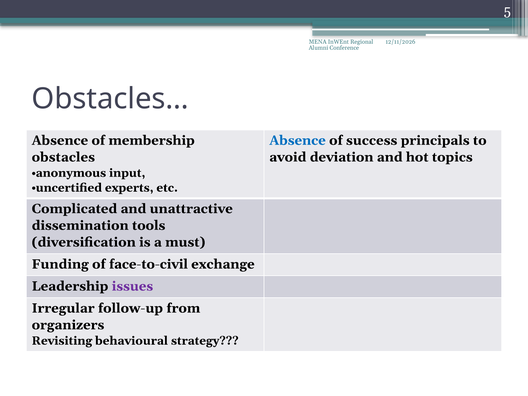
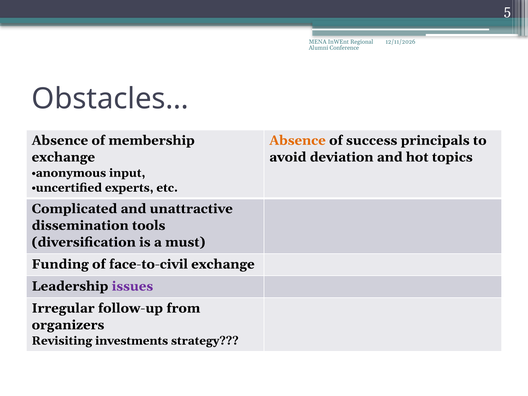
Absence colour: blue -> orange (298, 140)
obstacles: obstacles -> exchange (63, 157)
behavioural: behavioural -> investments (132, 341)
